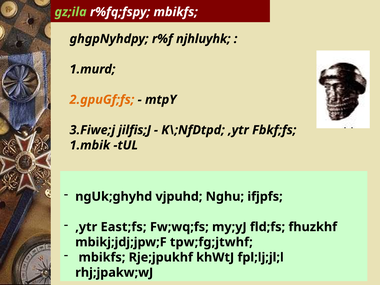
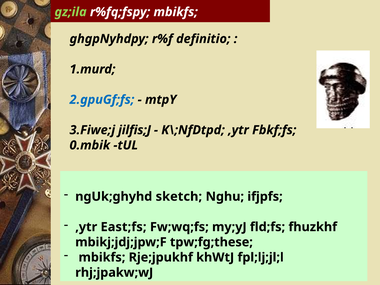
njhluyhk: njhluyhk -> definitio (203, 39)
2.gpuGf;fs colour: orange -> blue (102, 100)
1.mbik: 1.mbik -> 0.mbik (90, 145)
vjpuhd: vjpuhd -> sketch (179, 197)
tpw;fg;jtwhf: tpw;fg;jtwhf -> tpw;fg;these (211, 242)
